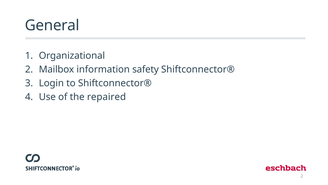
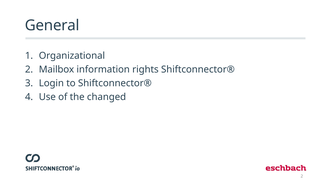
safety: safety -> rights (145, 69)
repaired: repaired -> changed (107, 97)
